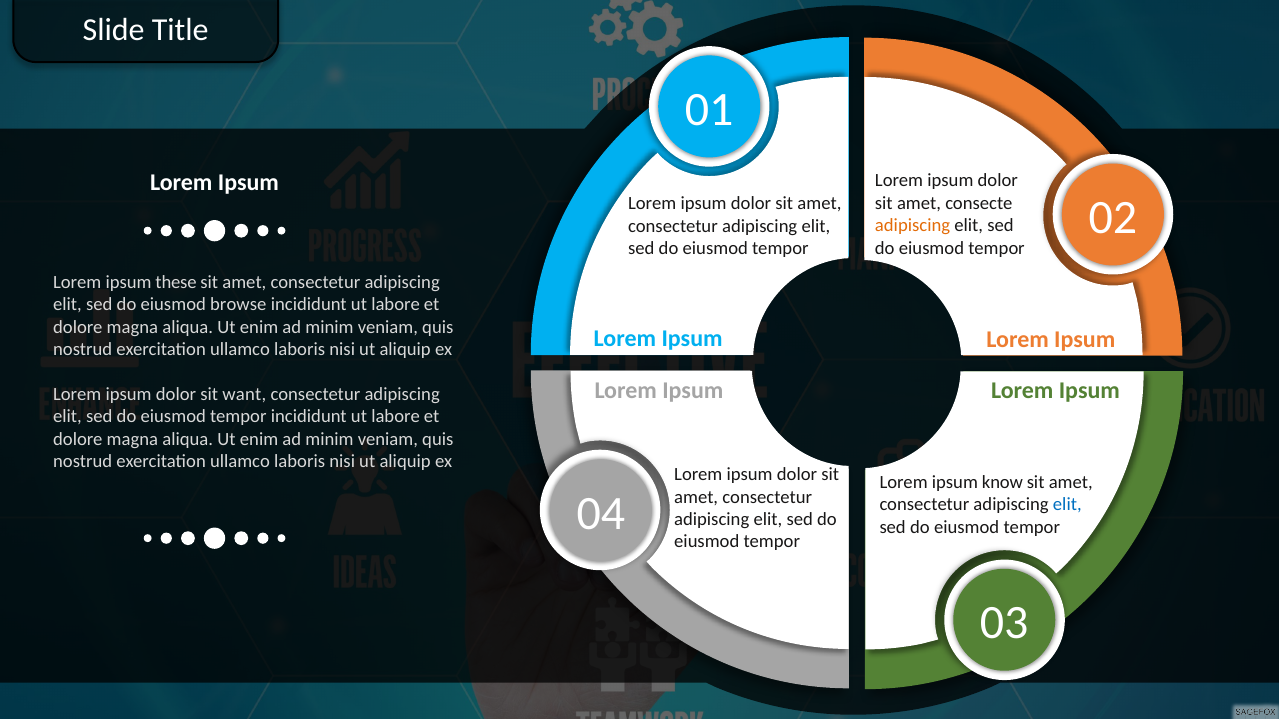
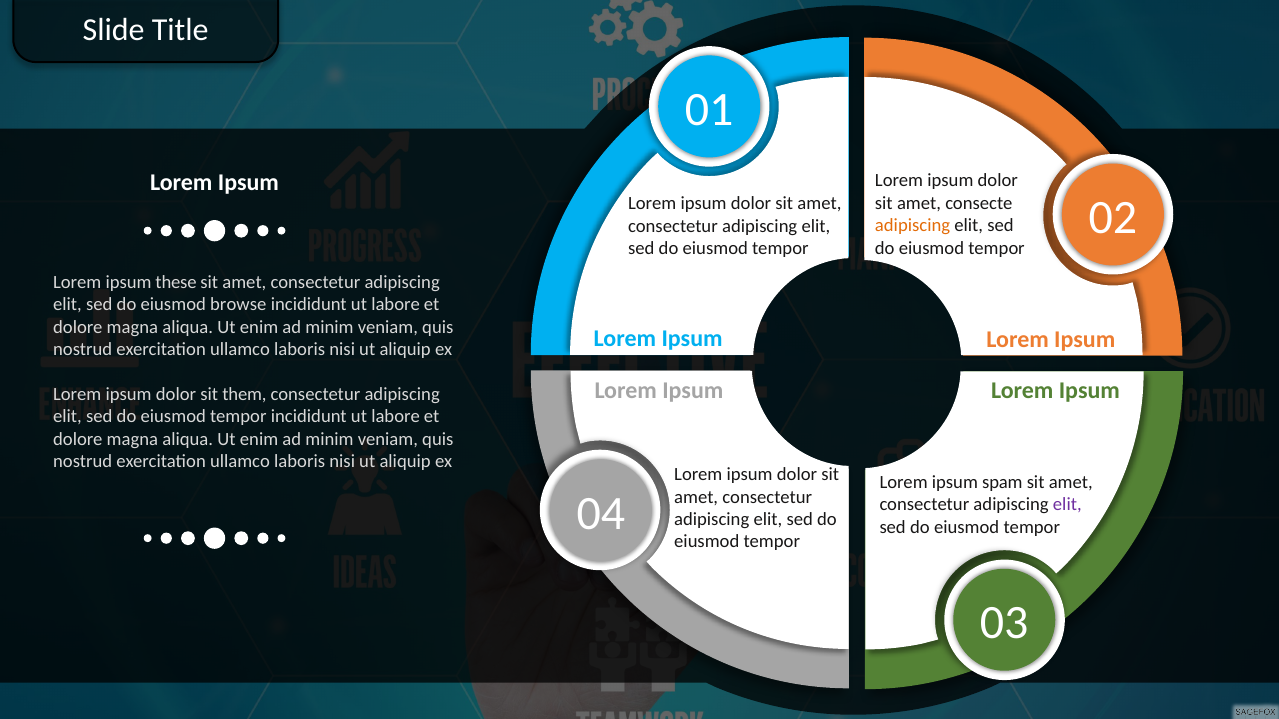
want: want -> them (244, 395)
know: know -> spam (1002, 482)
elit colour: blue -> purple (1067, 505)
